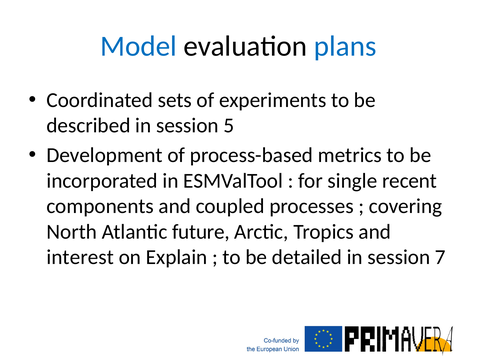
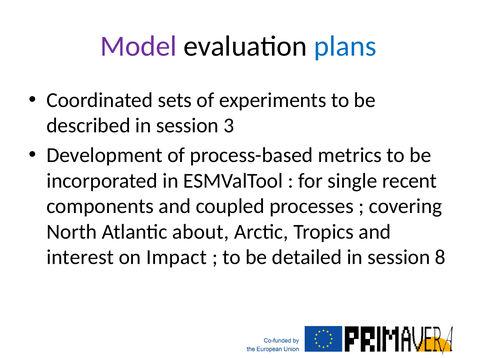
Model colour: blue -> purple (139, 46)
5: 5 -> 3 (229, 126)
future: future -> about (201, 232)
Explain: Explain -> Impact (176, 257)
7: 7 -> 8 (440, 257)
